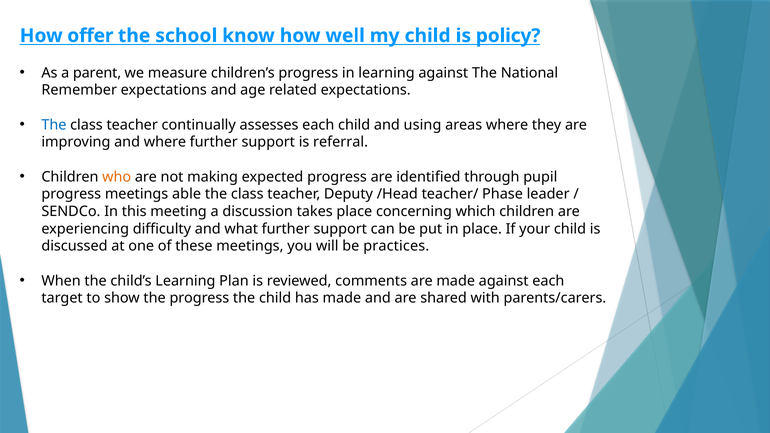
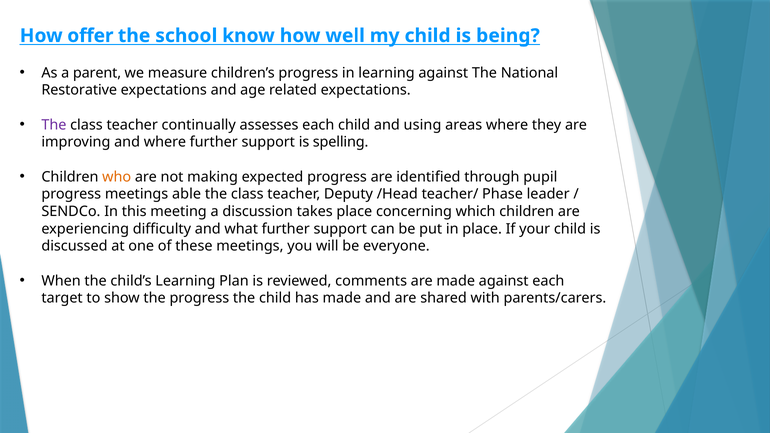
policy: policy -> being (508, 36)
Remember: Remember -> Restorative (79, 90)
The colour: blue -> purple (54, 125)
referral: referral -> spelling (341, 142)
practices: practices -> everyone (396, 246)
